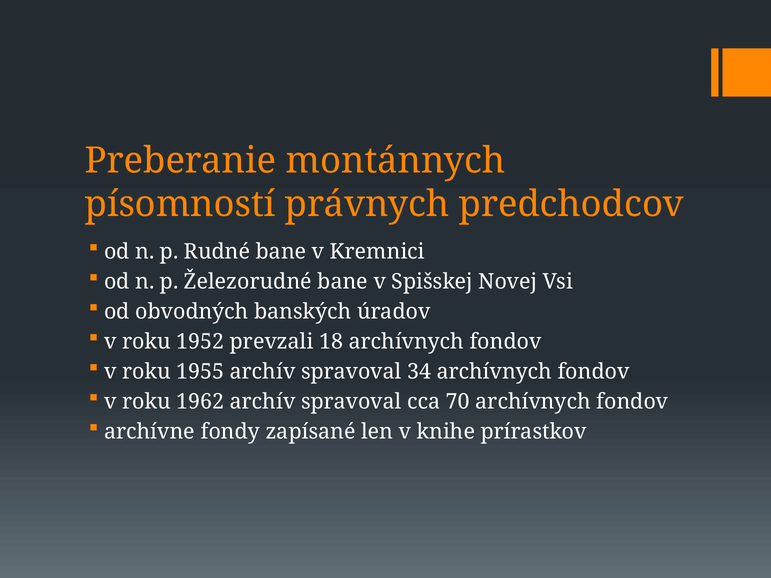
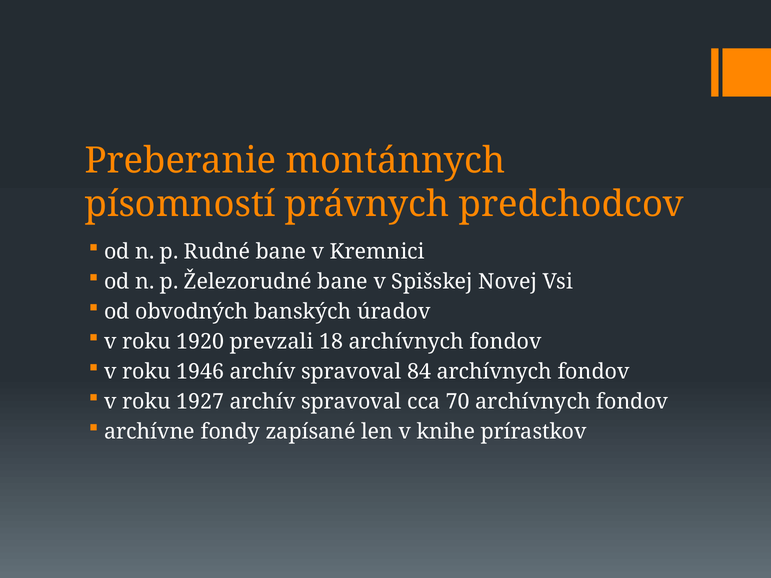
1952: 1952 -> 1920 (200, 342)
1955: 1955 -> 1946 (200, 372)
34: 34 -> 84 (419, 372)
1962: 1962 -> 1927 (200, 402)
